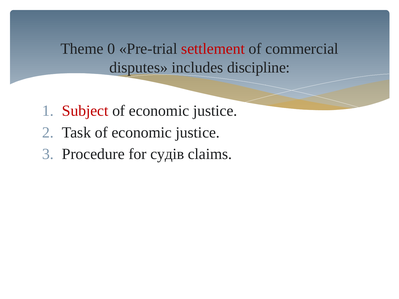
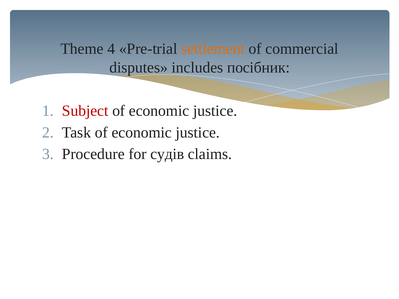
0: 0 -> 4 (111, 49)
settlement colour: red -> orange (213, 49)
discipline: discipline -> посібник (258, 67)
